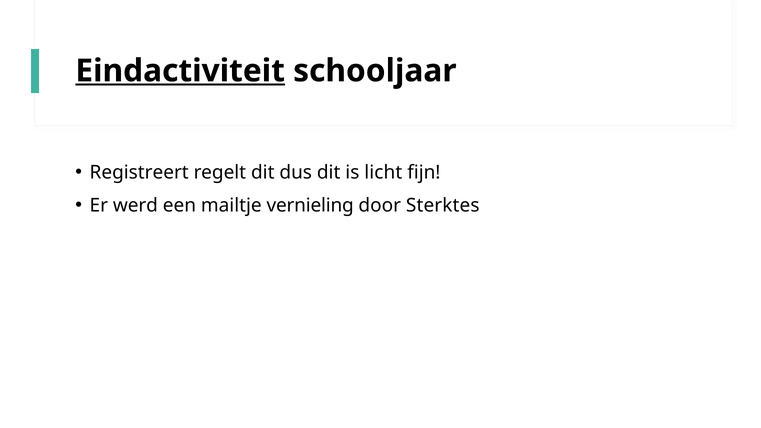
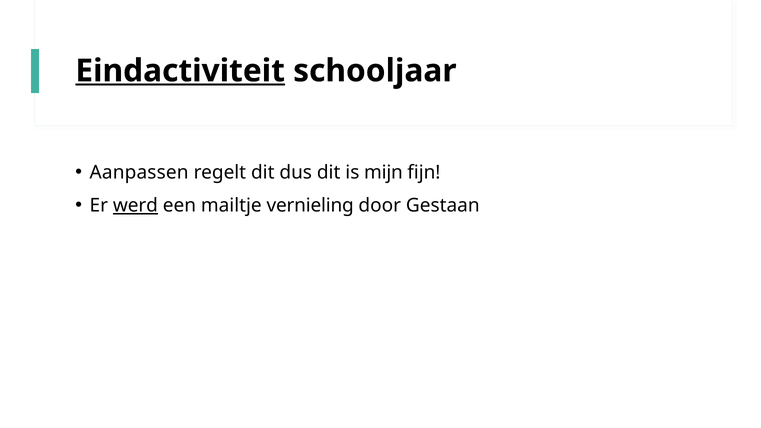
Registreert: Registreert -> Aanpassen (139, 173)
licht: licht -> mijn (383, 173)
werd underline: none -> present (135, 206)
Sterktes: Sterktes -> Gestaan (443, 206)
